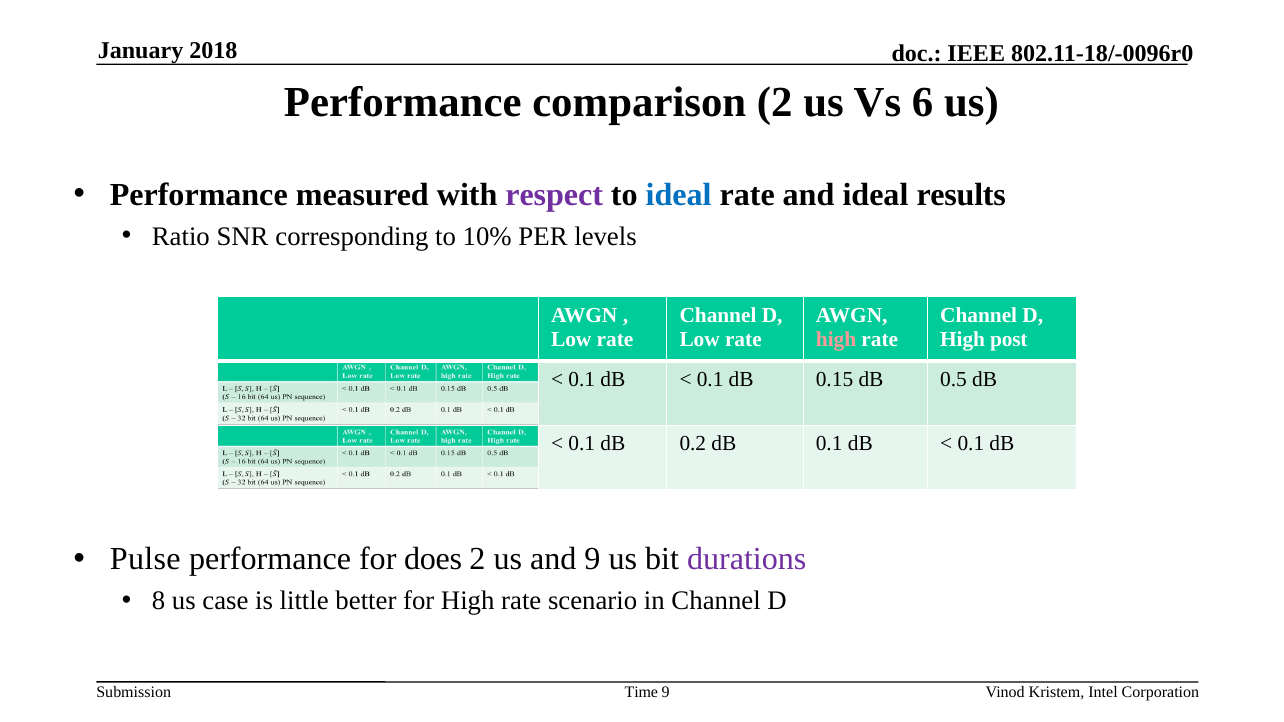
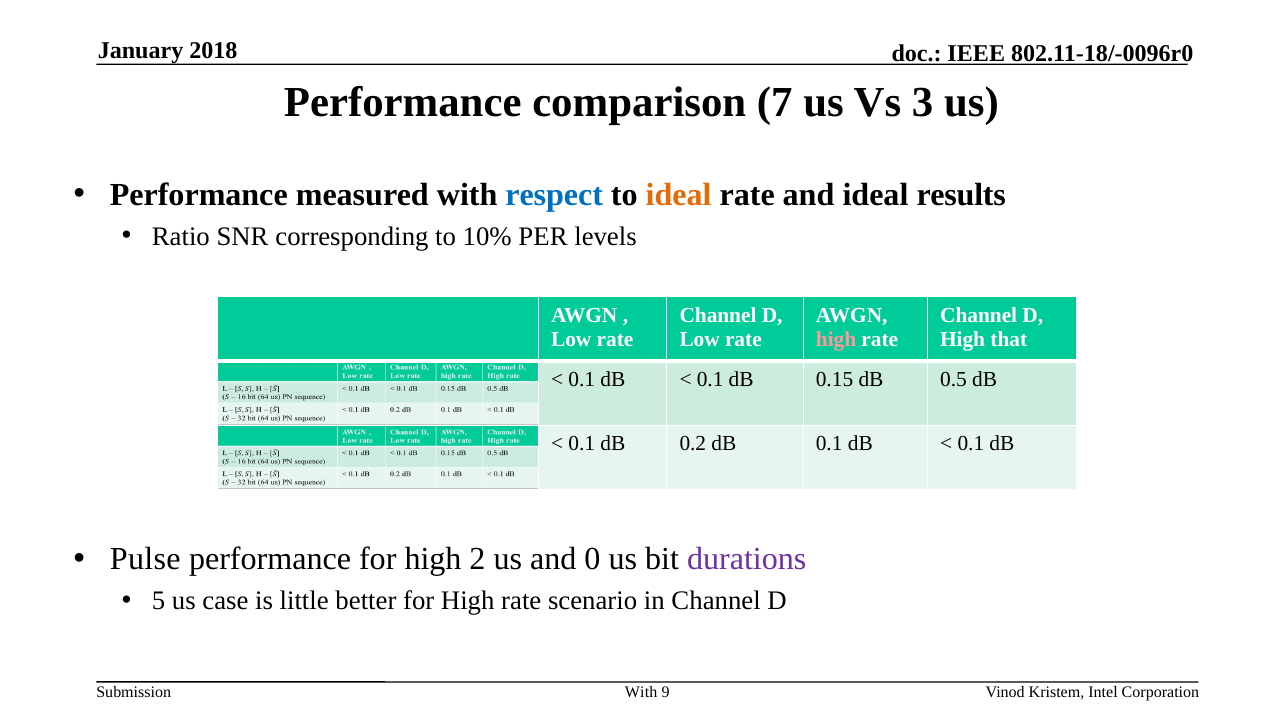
comparison 2: 2 -> 7 (775, 102)
6: 6 -> 3 (923, 102)
respect colour: purple -> blue (554, 195)
ideal colour: blue -> orange (679, 195)
post: post -> that (1009, 339)
performance for does: does -> high (433, 560)
and 9: 9 -> 0 (592, 560)
8: 8 -> 5 (159, 601)
Time: Time -> With (641, 693)
